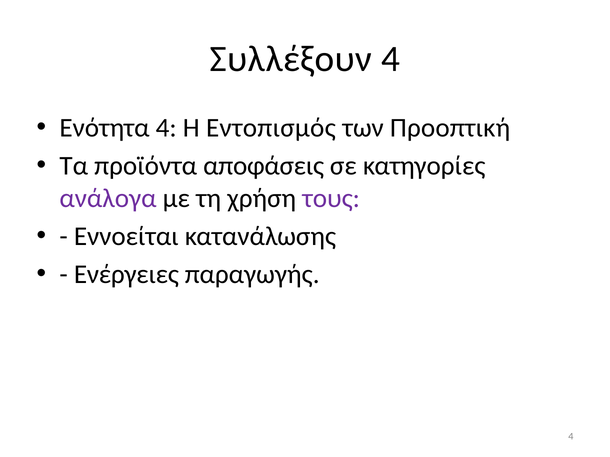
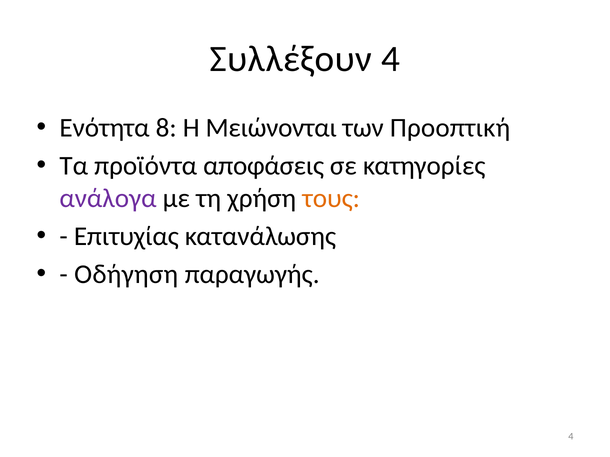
Ενότητα 4: 4 -> 8 (166, 128)
Εντοπισμός: Εντοπισμός -> Μειώνονται (271, 128)
τους colour: purple -> orange (331, 198)
Εννοείται: Εννοείται -> Επιτυχίας (126, 236)
Ενέργειες: Ενέργειες -> Οδήγηση (126, 274)
